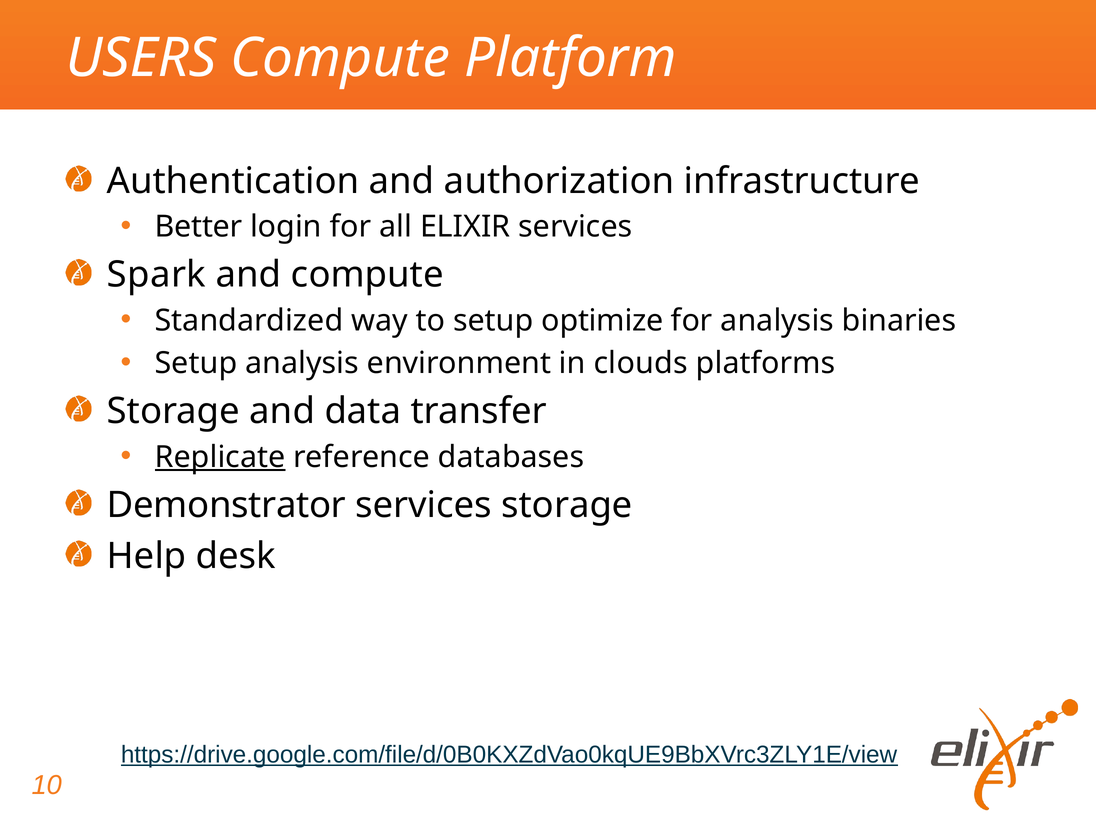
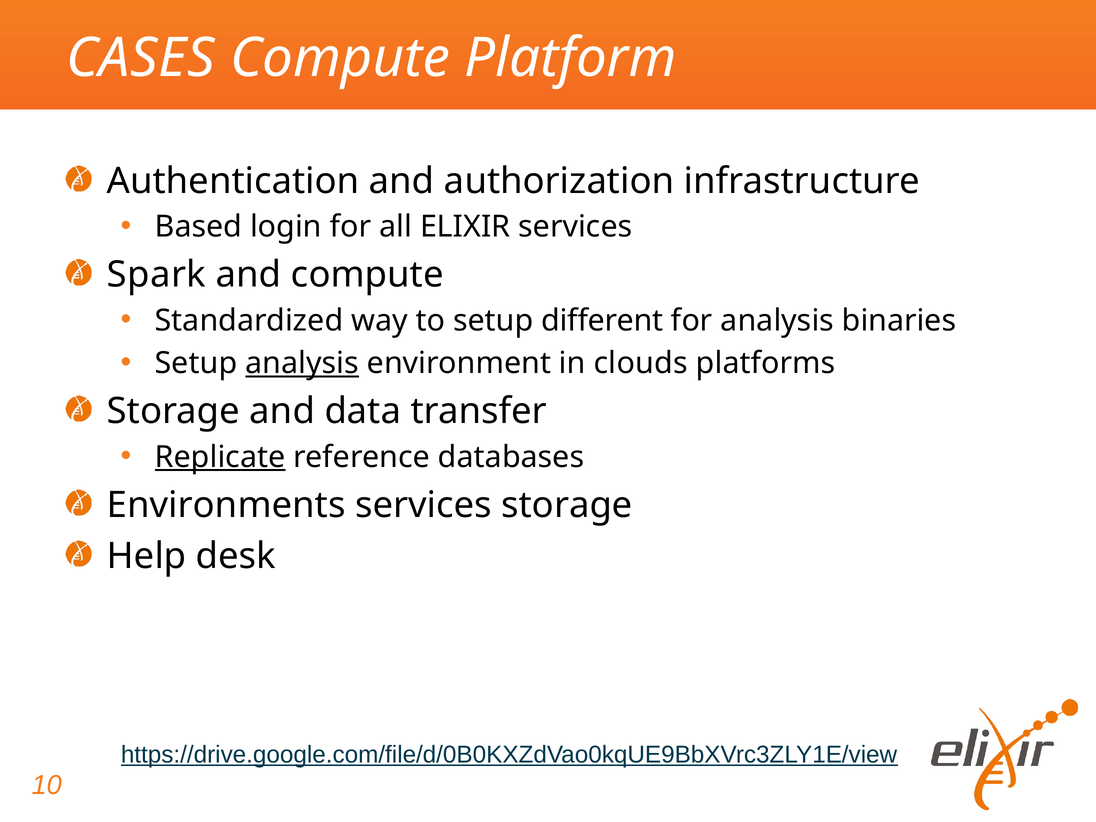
USERS: USERS -> CASES (141, 58)
Better: Better -> Based (198, 227)
optimize: optimize -> different (602, 321)
analysis underline: none -> present (302, 363)
Demonstrator: Demonstrator -> Environments (226, 505)
